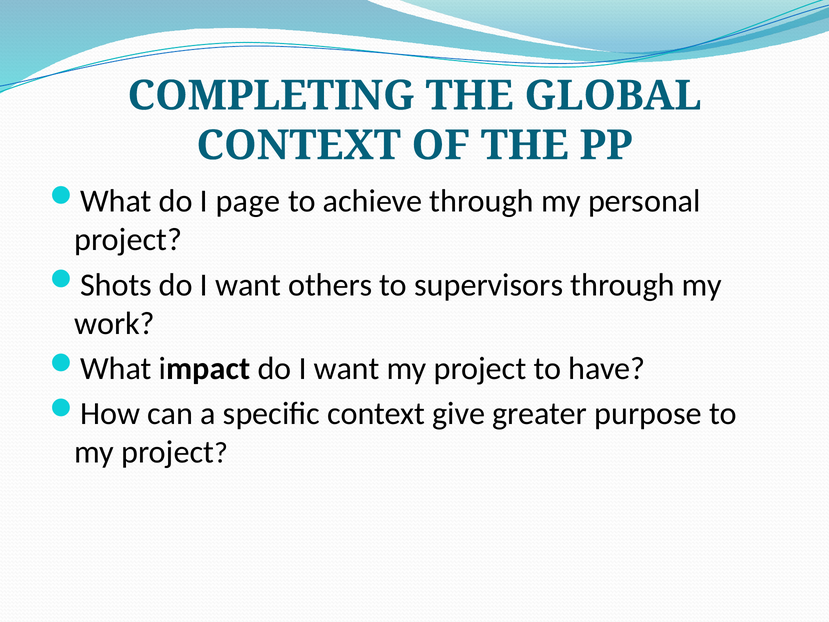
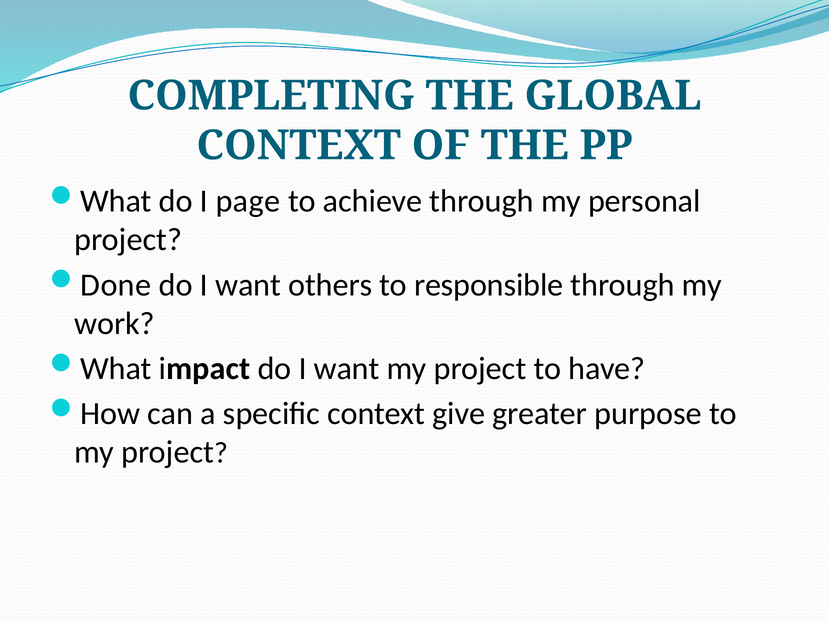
Shots: Shots -> Done (116, 285)
supervisors: supervisors -> responsible (489, 285)
